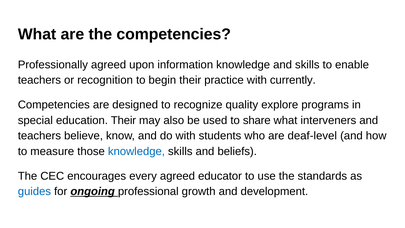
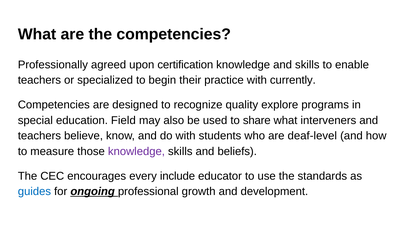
information: information -> certification (185, 65)
recognition: recognition -> specialized (105, 80)
education Their: Their -> Field (123, 120)
knowledge colour: blue -> purple (136, 151)
every agreed: agreed -> include (178, 176)
